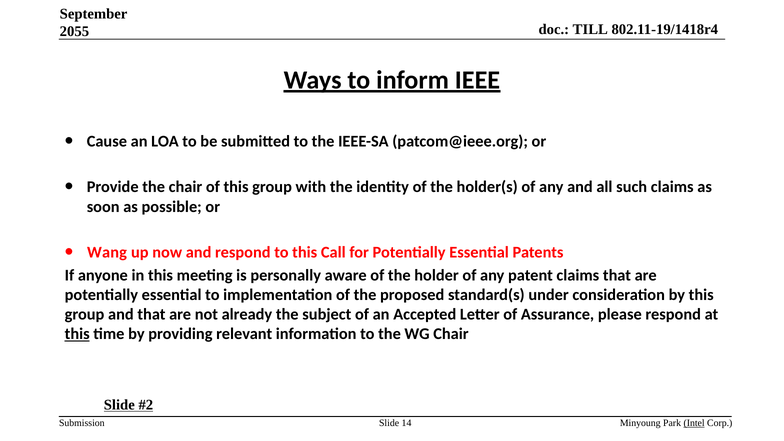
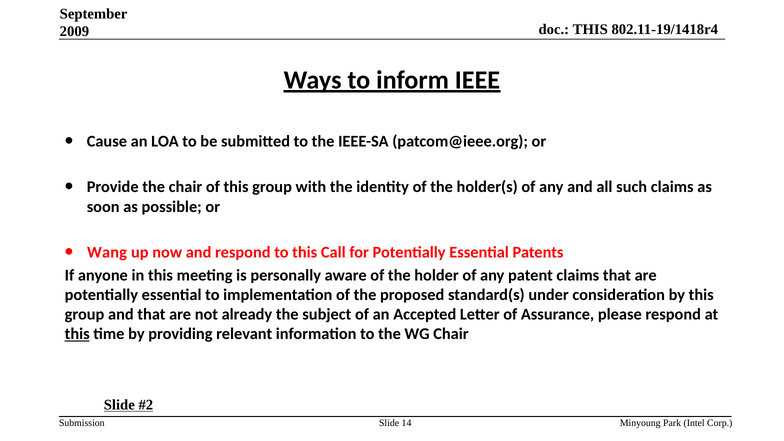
TILL: TILL -> THIS (590, 30)
2055: 2055 -> 2009 (74, 31)
Intel underline: present -> none (694, 423)
